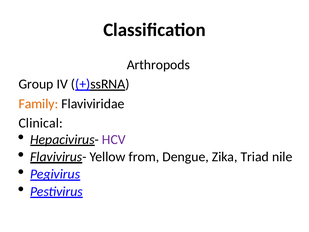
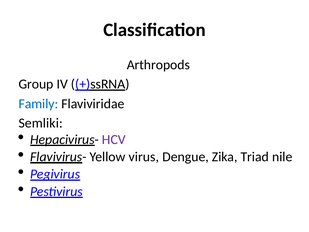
Family colour: orange -> blue (38, 104)
Clinical: Clinical -> Semliki (41, 123)
from: from -> virus (144, 157)
